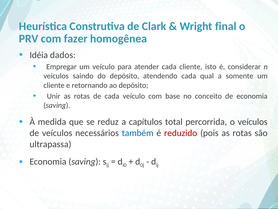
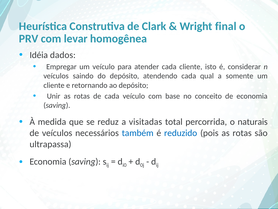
fazer: fazer -> levar (76, 39)
capítulos: capítulos -> visitadas (146, 122)
o veículos: veículos -> naturais (253, 122)
reduzido colour: red -> blue (181, 133)
